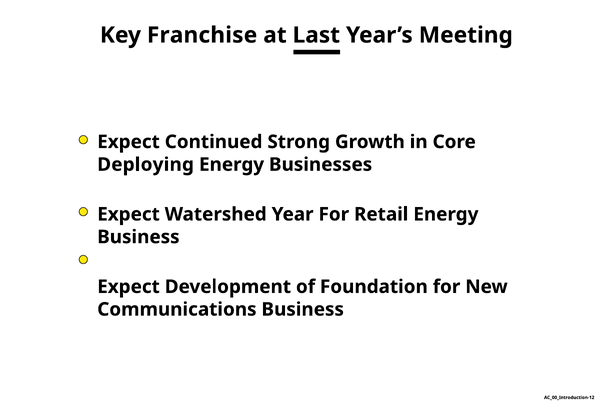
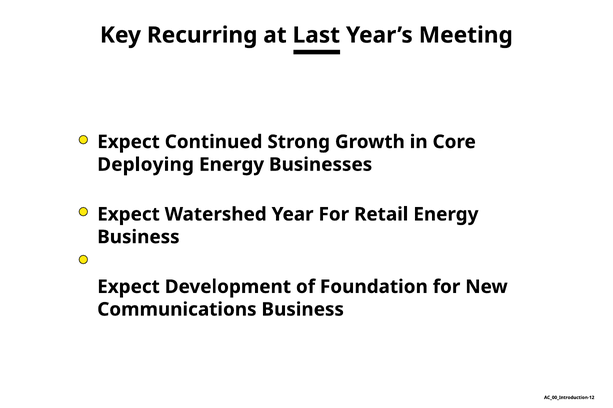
Franchise: Franchise -> Recurring (202, 35)
